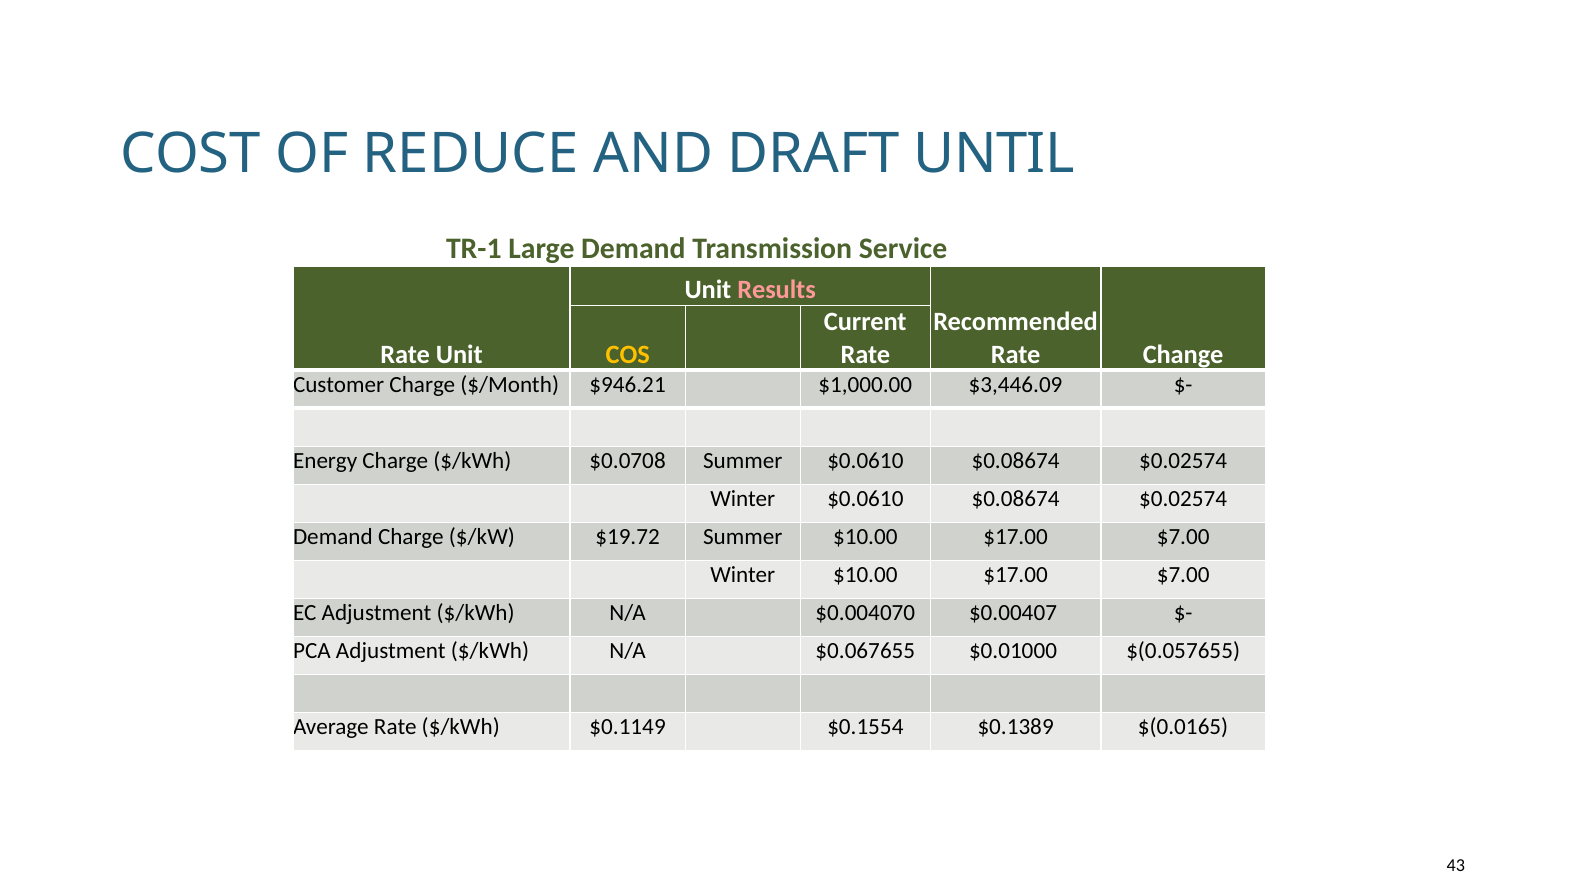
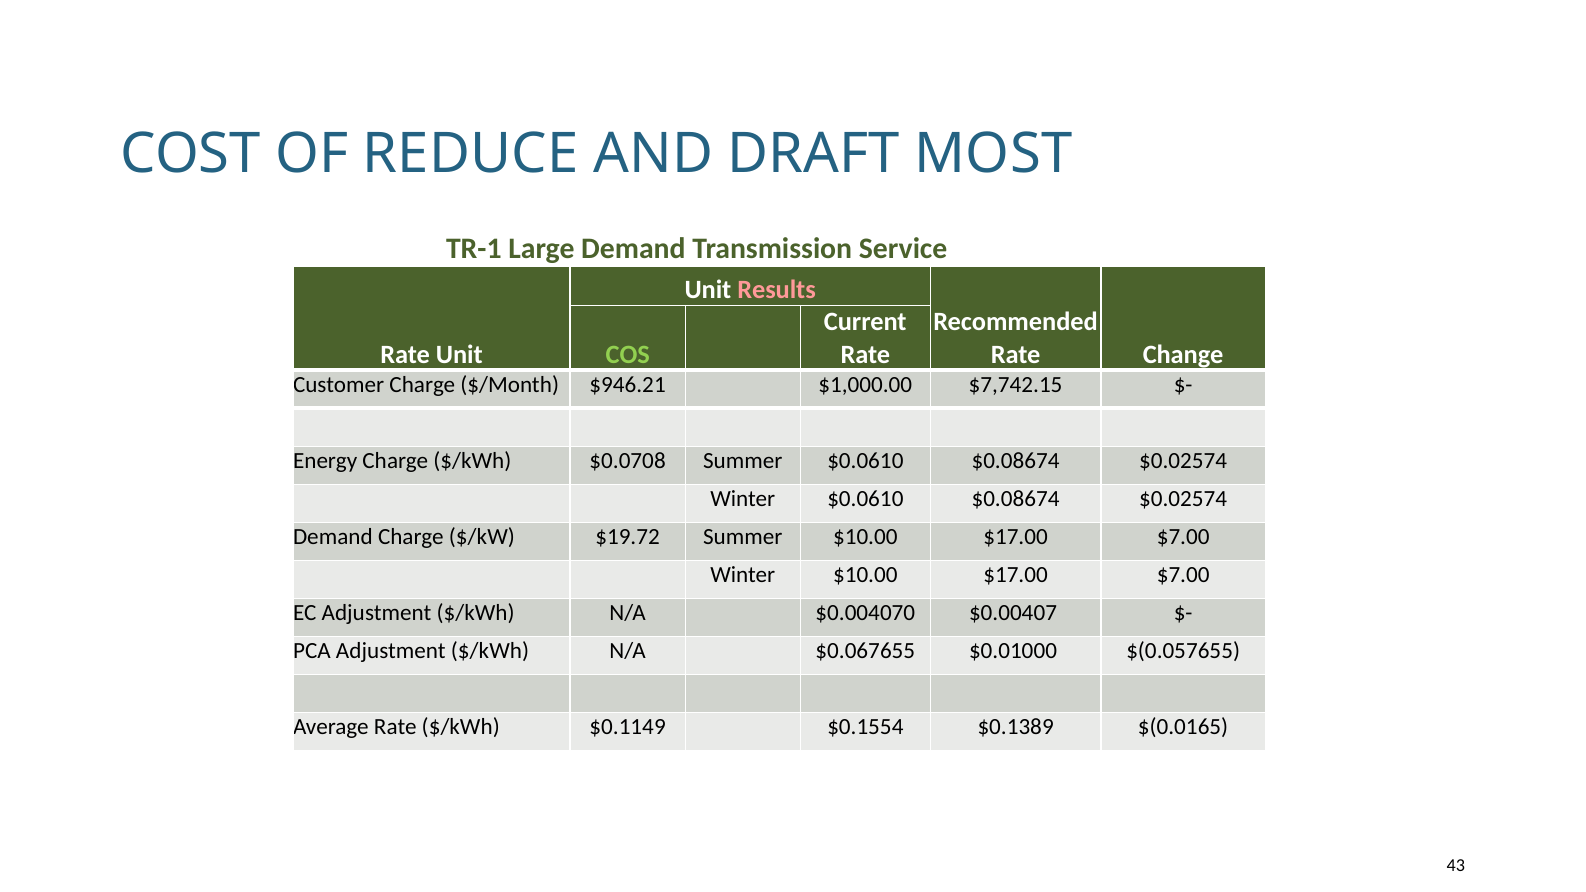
UNTIL: UNTIL -> MOST (994, 154)
COS colour: yellow -> light green (628, 354)
$3,446.09: $3,446.09 -> $7,742.15 (1016, 385)
